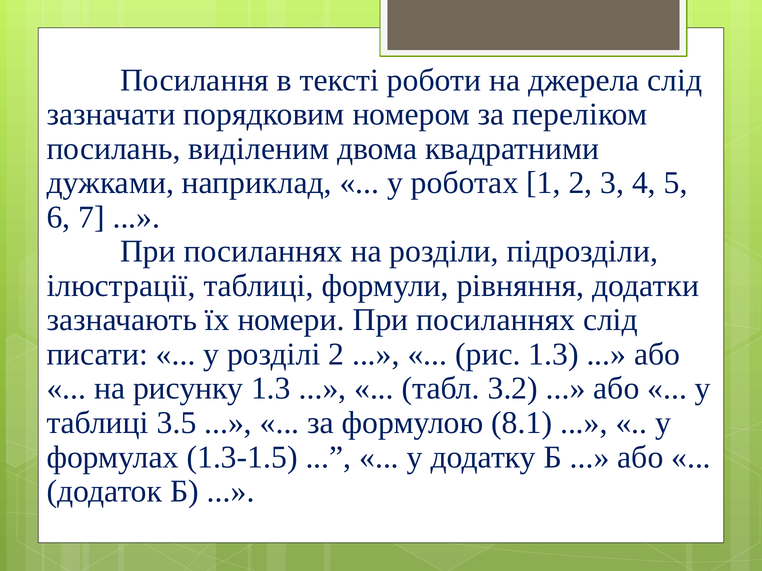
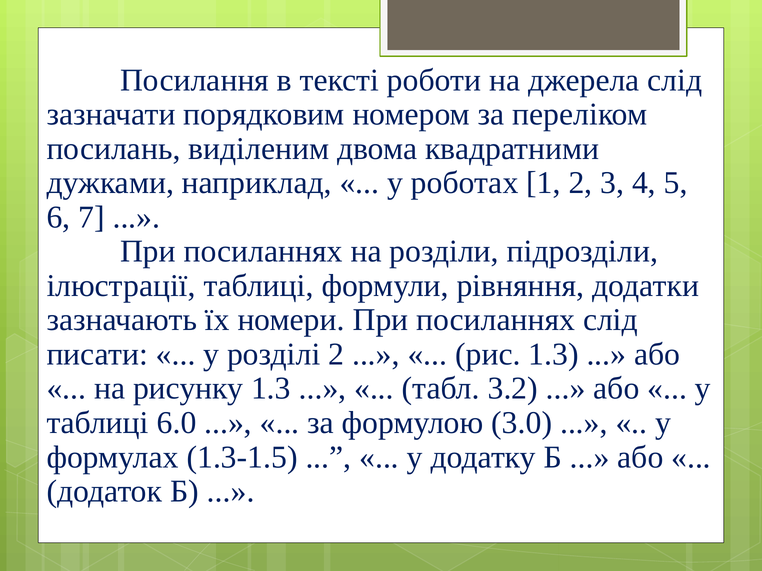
3.5: 3.5 -> 6.0 (177, 423)
8.1: 8.1 -> 3.0 (522, 423)
